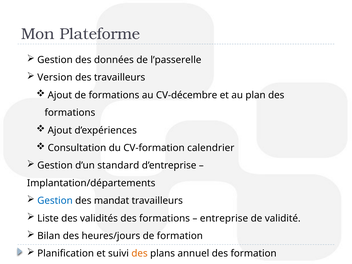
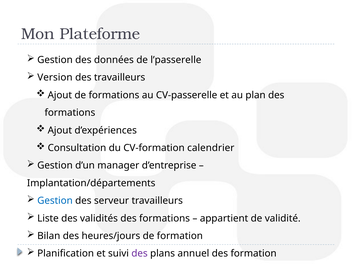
CV-décembre: CV-décembre -> CV-passerelle (187, 95)
standard: standard -> manager (118, 165)
des mandat: mandat -> serveur (112, 201)
entreprise: entreprise -> appartient (224, 218)
des colour: orange -> purple (140, 253)
